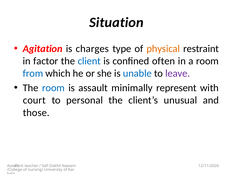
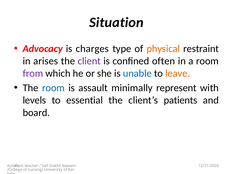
Agitation: Agitation -> Advocacy (43, 49)
factor: factor -> arises (46, 61)
client colour: blue -> purple (89, 61)
from colour: blue -> purple (33, 74)
leave colour: purple -> orange (178, 74)
court: court -> levels (34, 101)
personal: personal -> essential (85, 101)
unusual: unusual -> patients (181, 101)
those: those -> board (36, 113)
